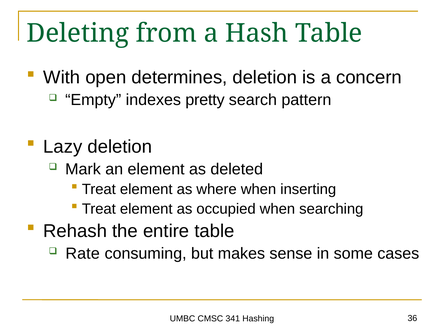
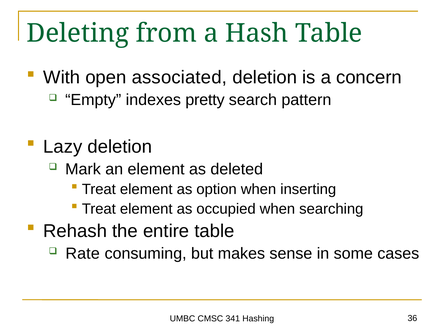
determines: determines -> associated (179, 78)
where: where -> option (217, 189)
